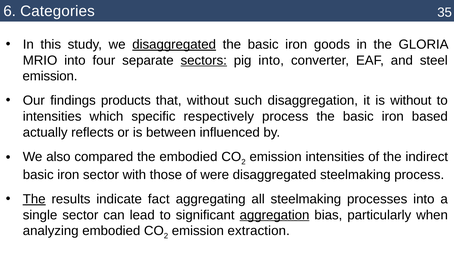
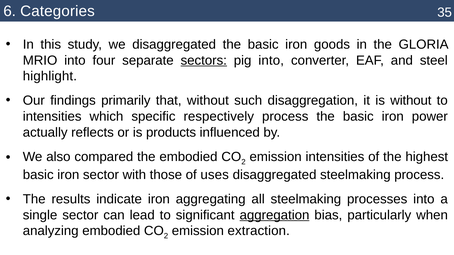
disaggregated underline: present -> none (174, 45)
emission: emission -> highlight (50, 76)
products: products -> primarily (126, 101)
based: based -> power (430, 117)
between: between -> products (171, 133)
indirect: indirect -> highest (427, 157)
were: were -> uses (215, 175)
The underline: present -> none (34, 199)
indicate fact: fact -> iron (159, 199)
